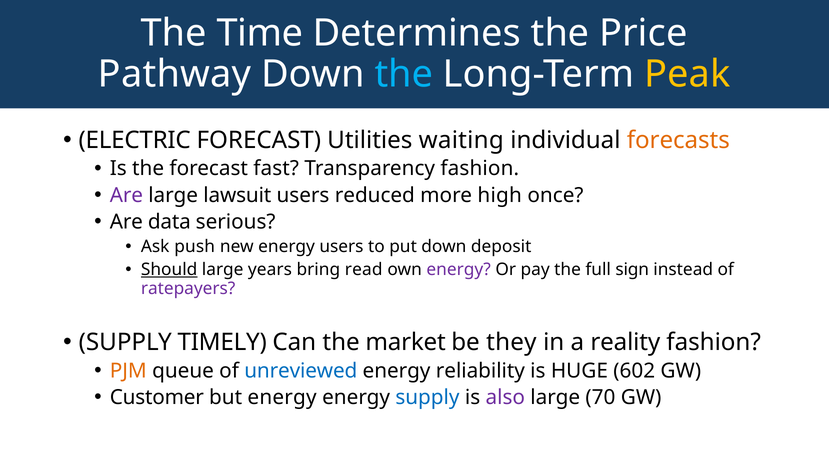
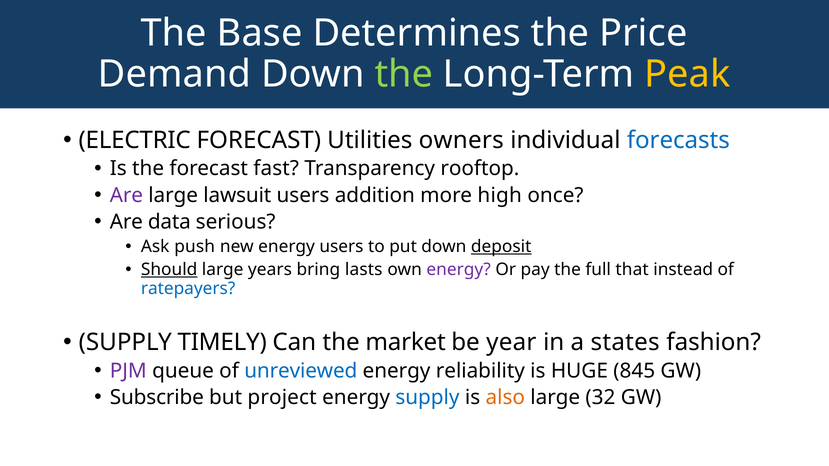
Time: Time -> Base (260, 33)
Pathway: Pathway -> Demand (175, 74)
the colour: light blue -> light green (404, 74)
waiting: waiting -> owners (461, 140)
forecasts colour: orange -> blue (678, 140)
Transparency fashion: fashion -> rooftop (480, 169)
reduced: reduced -> addition (375, 195)
deposit underline: none -> present (501, 247)
read: read -> lasts (364, 270)
sign: sign -> that (632, 270)
ratepayers colour: purple -> blue (188, 289)
they: they -> year (511, 342)
reality: reality -> states (625, 342)
PJM colour: orange -> purple (128, 371)
602: 602 -> 845 (634, 371)
Customer: Customer -> Subscribe (157, 398)
but energy: energy -> project (282, 398)
also colour: purple -> orange (505, 398)
70: 70 -> 32 (600, 398)
